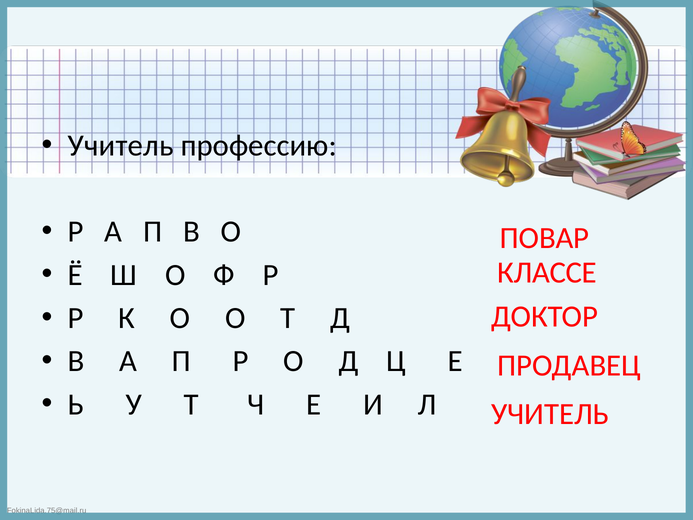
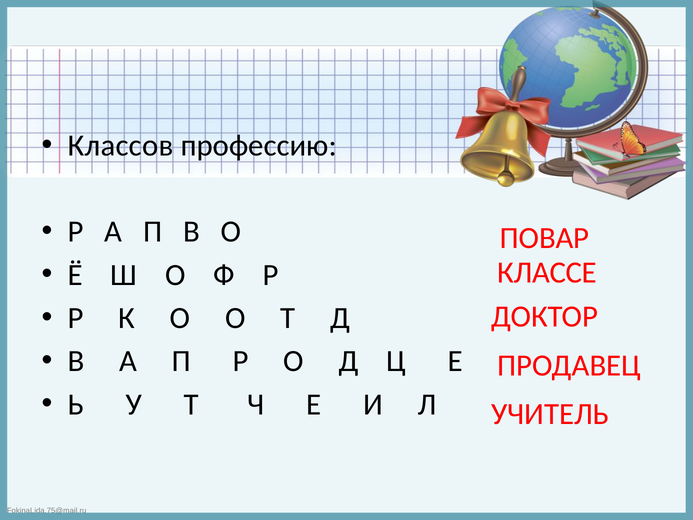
Учитель: Учитель -> Классов (121, 145)
